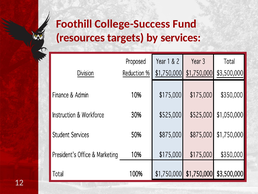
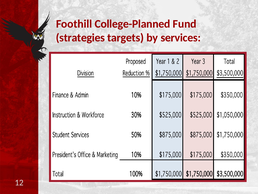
College-Success: College-Success -> College-Planned (132, 24)
resources: resources -> strategies (80, 38)
